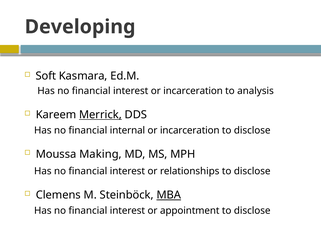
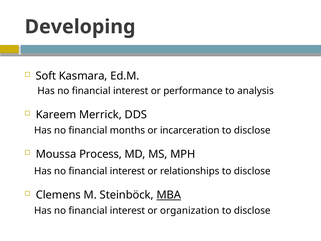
interest or incarceration: incarceration -> performance (193, 91)
Merrick underline: present -> none (100, 115)
internal: internal -> months (127, 130)
Making: Making -> Process (101, 154)
appointment: appointment -> organization (190, 210)
